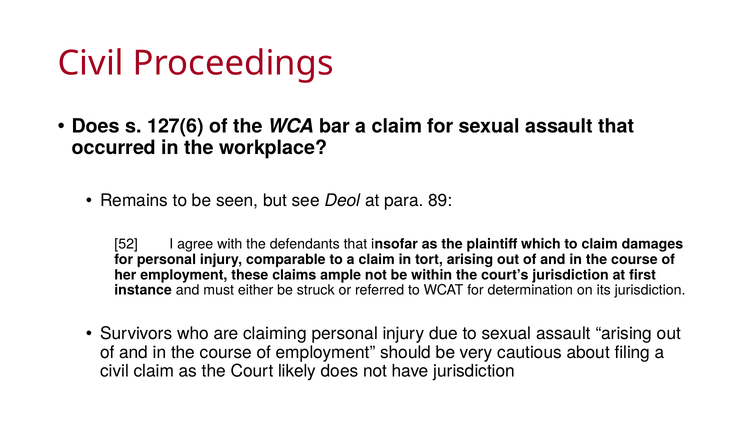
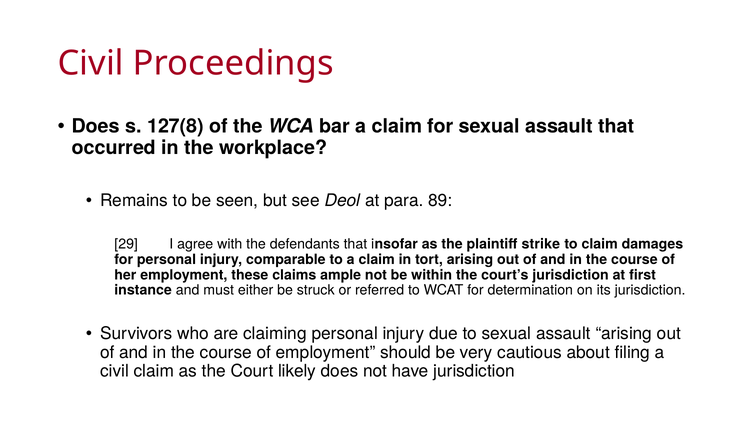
127(6: 127(6 -> 127(8 (175, 127)
52: 52 -> 29 (126, 244)
which: which -> strike (541, 244)
